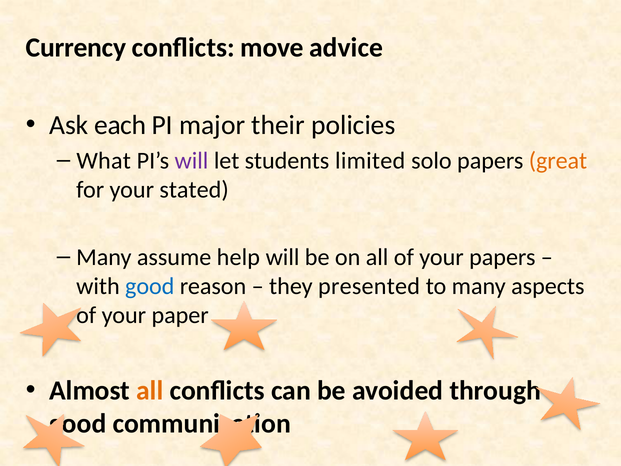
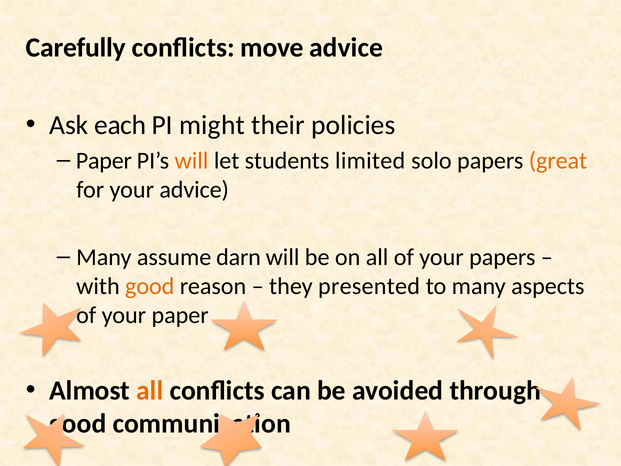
Currency: Currency -> Carefully (76, 48)
major: major -> might (212, 125)
What: What -> Paper (104, 161)
will colour: purple -> orange (191, 161)
your stated: stated -> advice (194, 190)
help: help -> darn (239, 257)
good colour: blue -> orange (150, 286)
